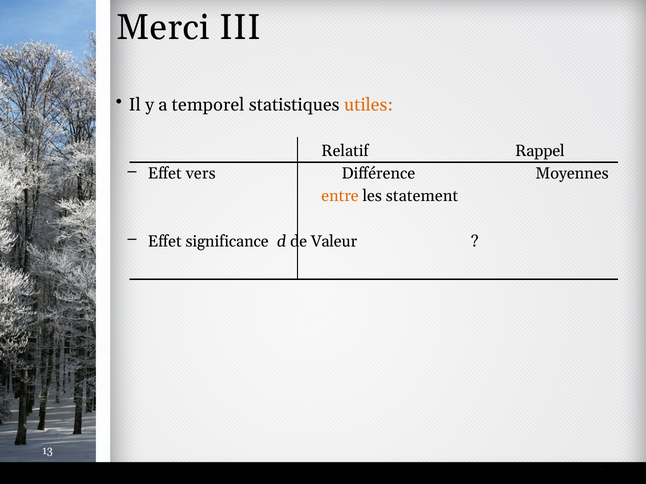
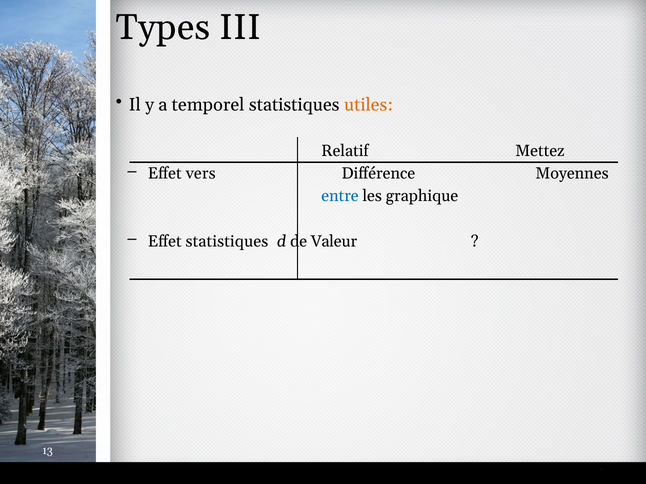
Merci: Merci -> Types (163, 27)
Rappel: Rappel -> Mettez (540, 151)
entre colour: orange -> blue (340, 196)
statement: statement -> graphique (422, 196)
Effet significance: significance -> statistiques (227, 241)
